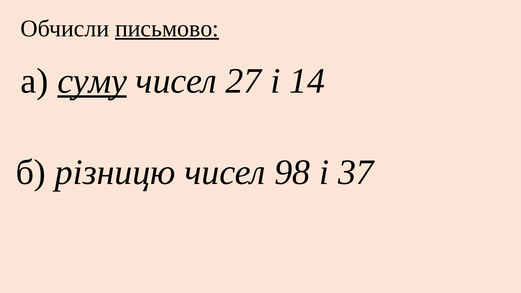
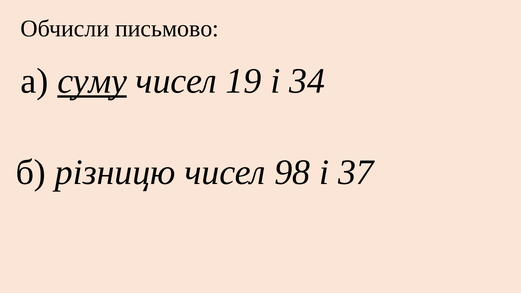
письмово underline: present -> none (167, 29)
27: 27 -> 19 (243, 81)
14: 14 -> 34 (307, 81)
